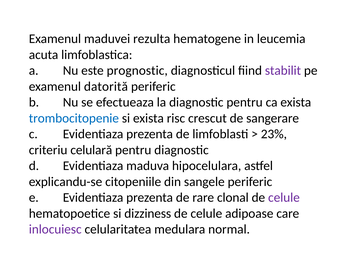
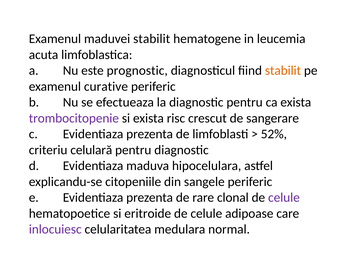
maduvei rezulta: rezulta -> stabilit (152, 39)
stabilit colour: purple -> orange (283, 71)
datorită: datorită -> curative (106, 86)
trombocitopenie colour: blue -> purple (74, 118)
23%: 23% -> 52% (274, 134)
dizziness: dizziness -> eritroide (148, 213)
